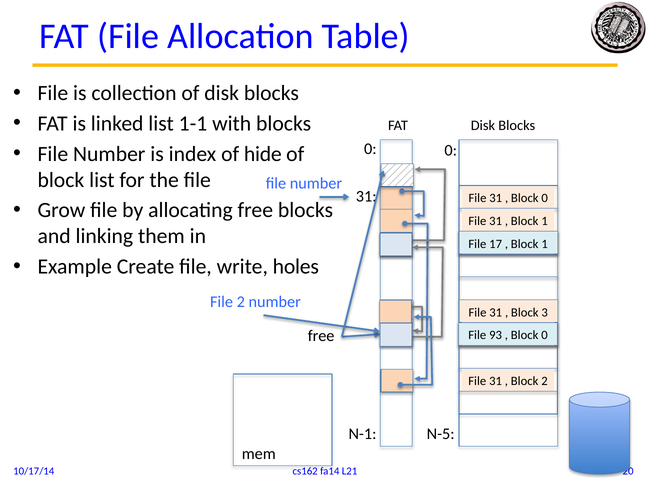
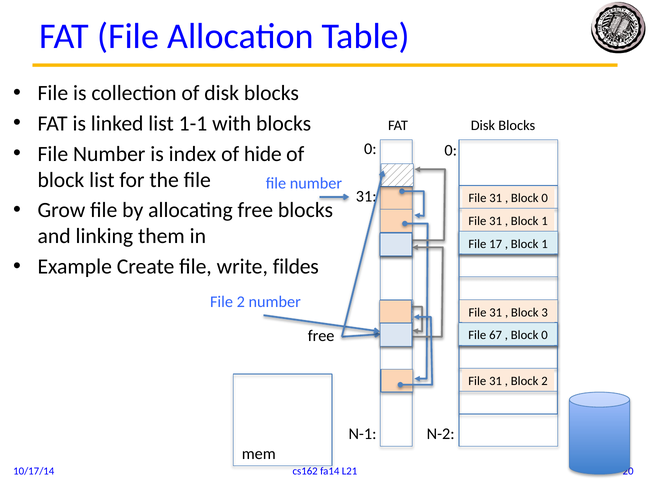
holes: holes -> fildes (296, 266)
93: 93 -> 67 (496, 335)
N-5: N-5 -> N-2 (441, 433)
